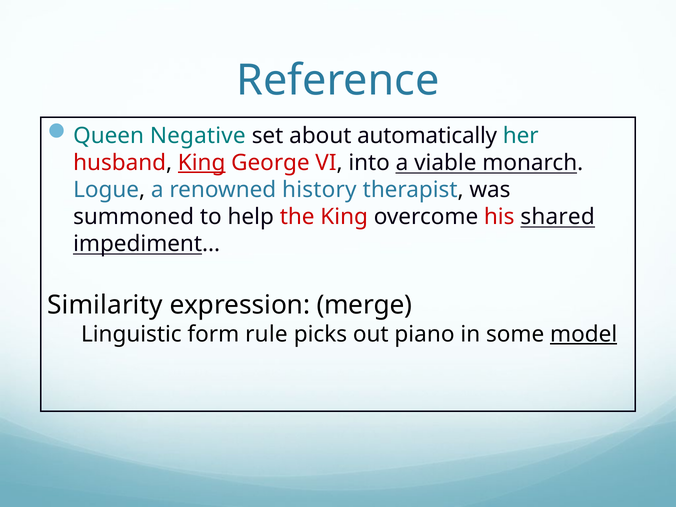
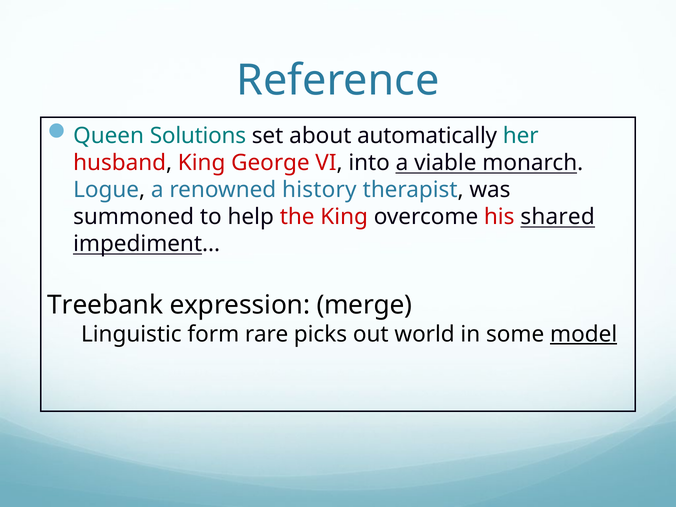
Negative: Negative -> Solutions (198, 136)
King underline: present -> none (202, 163)
Similarity: Similarity -> Treebank (105, 305)
rule: rule -> rare (267, 334)
piano: piano -> world (425, 334)
